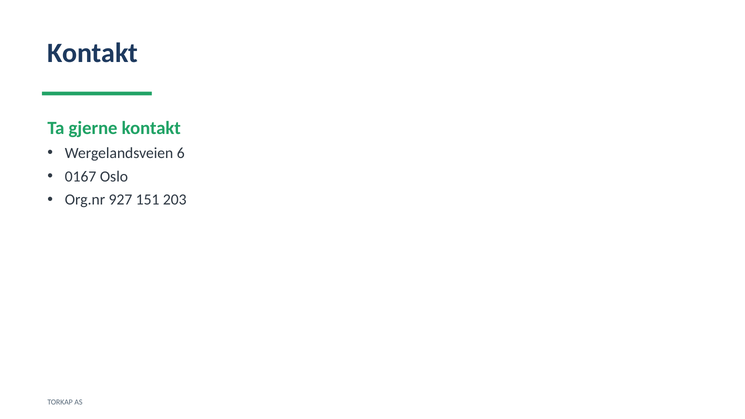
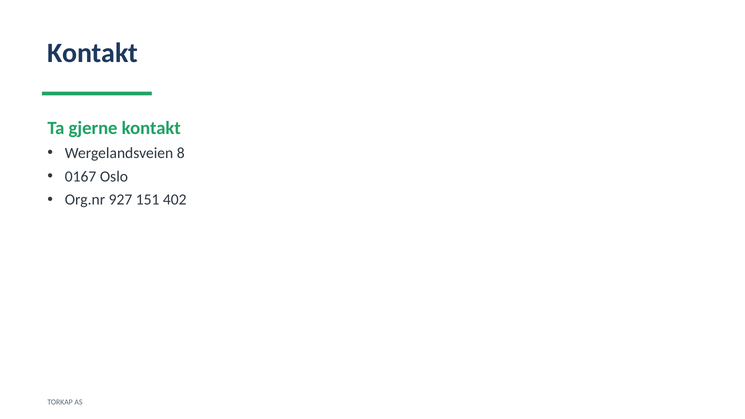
6: 6 -> 8 (181, 153)
203: 203 -> 402 (175, 200)
